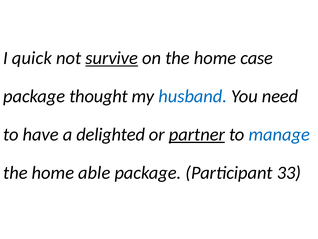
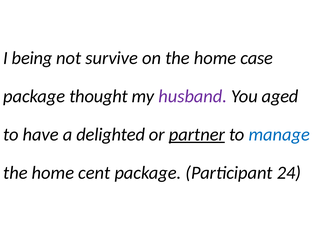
quick: quick -> being (32, 58)
survive underline: present -> none (112, 58)
husband colour: blue -> purple (193, 96)
need: need -> aged (280, 96)
able: able -> cent (94, 172)
33: 33 -> 24 (289, 172)
